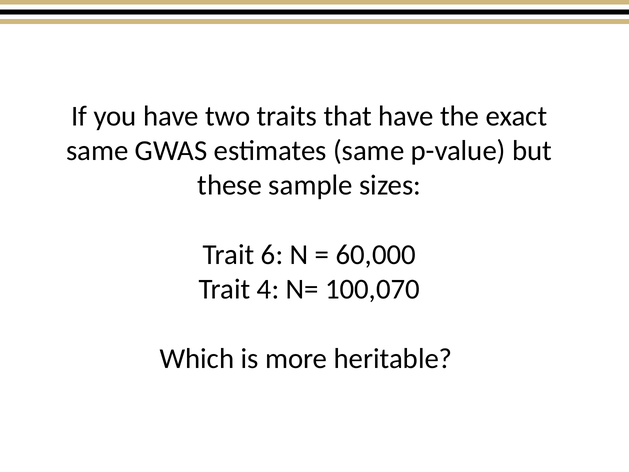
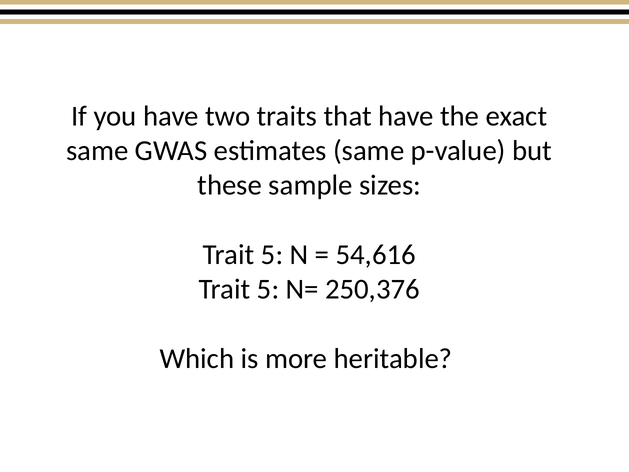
6: 6 -> 5 (272, 255)
60,000: 60,000 -> 54,616 (376, 255)
4: 4 -> 5 (268, 289)
100,070: 100,070 -> 250,376 (373, 289)
